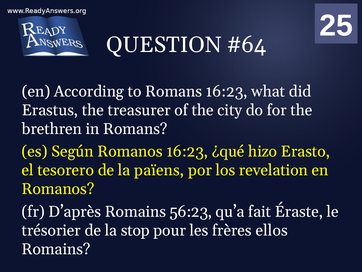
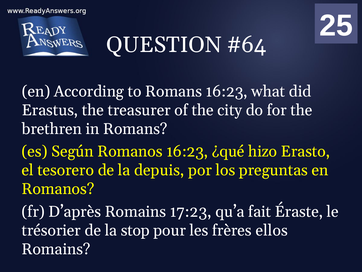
païens: païens -> depuis (159, 170)
revelation: revelation -> preguntas (273, 170)
56:23: 56:23 -> 17:23 (191, 211)
